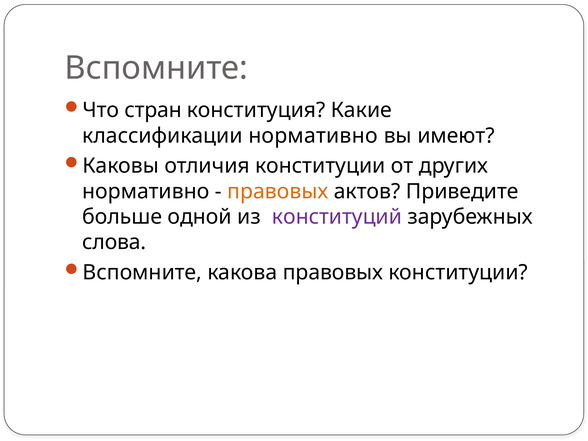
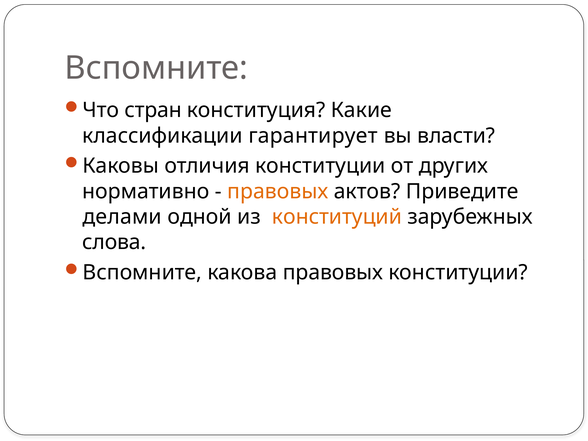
классификации нормативно: нормативно -> гарантирует (313, 136)
имеют: имеют -> власти (456, 136)
больше: больше -> делами (122, 217)
конституций colour: purple -> orange (337, 217)
